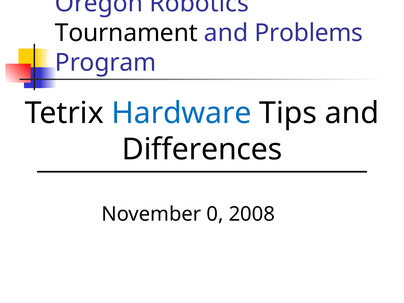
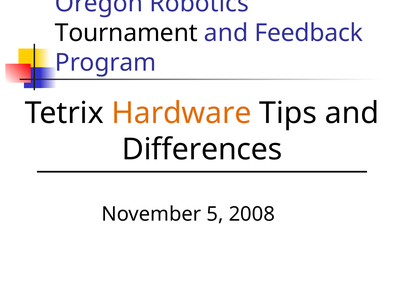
Problems: Problems -> Feedback (309, 33)
Hardware colour: blue -> orange (182, 113)
0: 0 -> 5 (215, 214)
